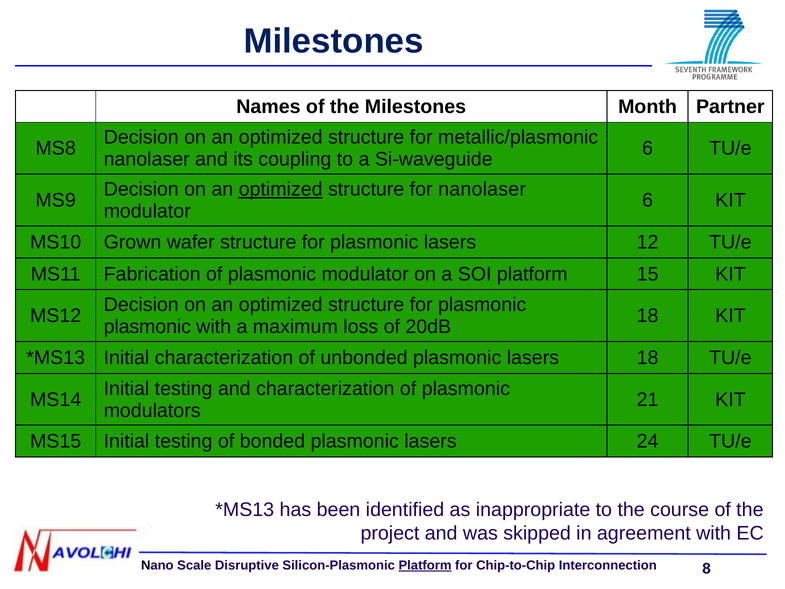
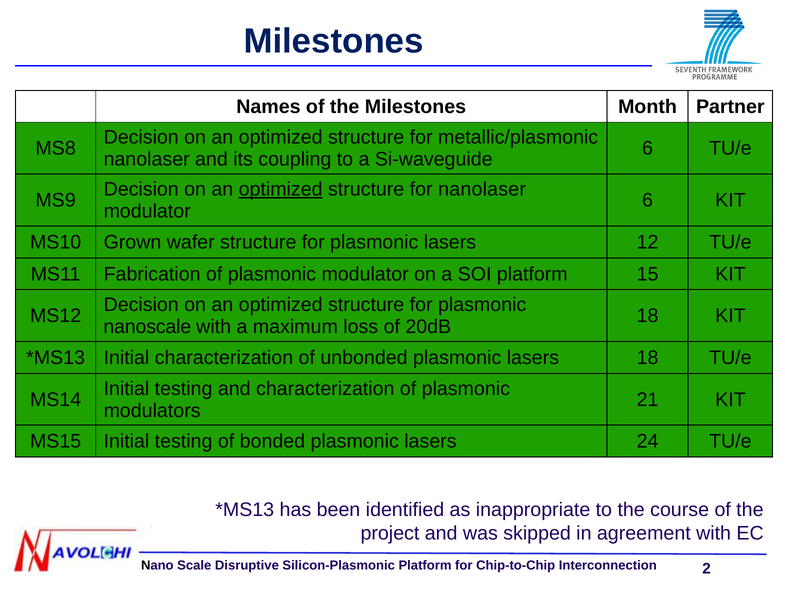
plasmonic: plasmonic -> nanoscale (147, 327)
Platform underline: present -> none (425, 565)
8: 8 -> 2 (707, 568)
